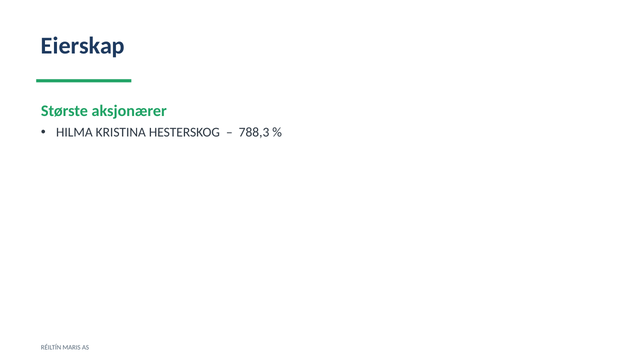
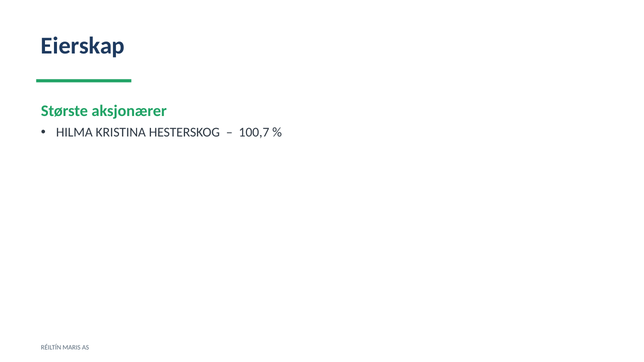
788,3: 788,3 -> 100,7 (254, 132)
